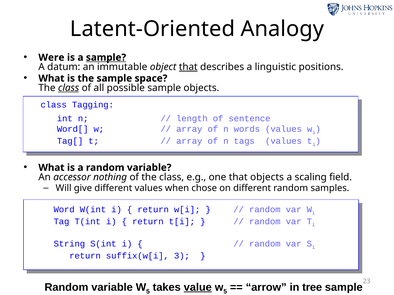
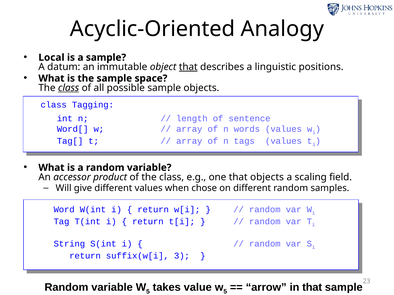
Latent-Oriented: Latent-Oriented -> Acyclic-Oriented (153, 29)
Were: Were -> Local (51, 58)
sample underline: present -> none (106, 58)
nothing: nothing -> product (110, 177)
value underline: present -> none (198, 288)
in tree: tree -> that (312, 288)
